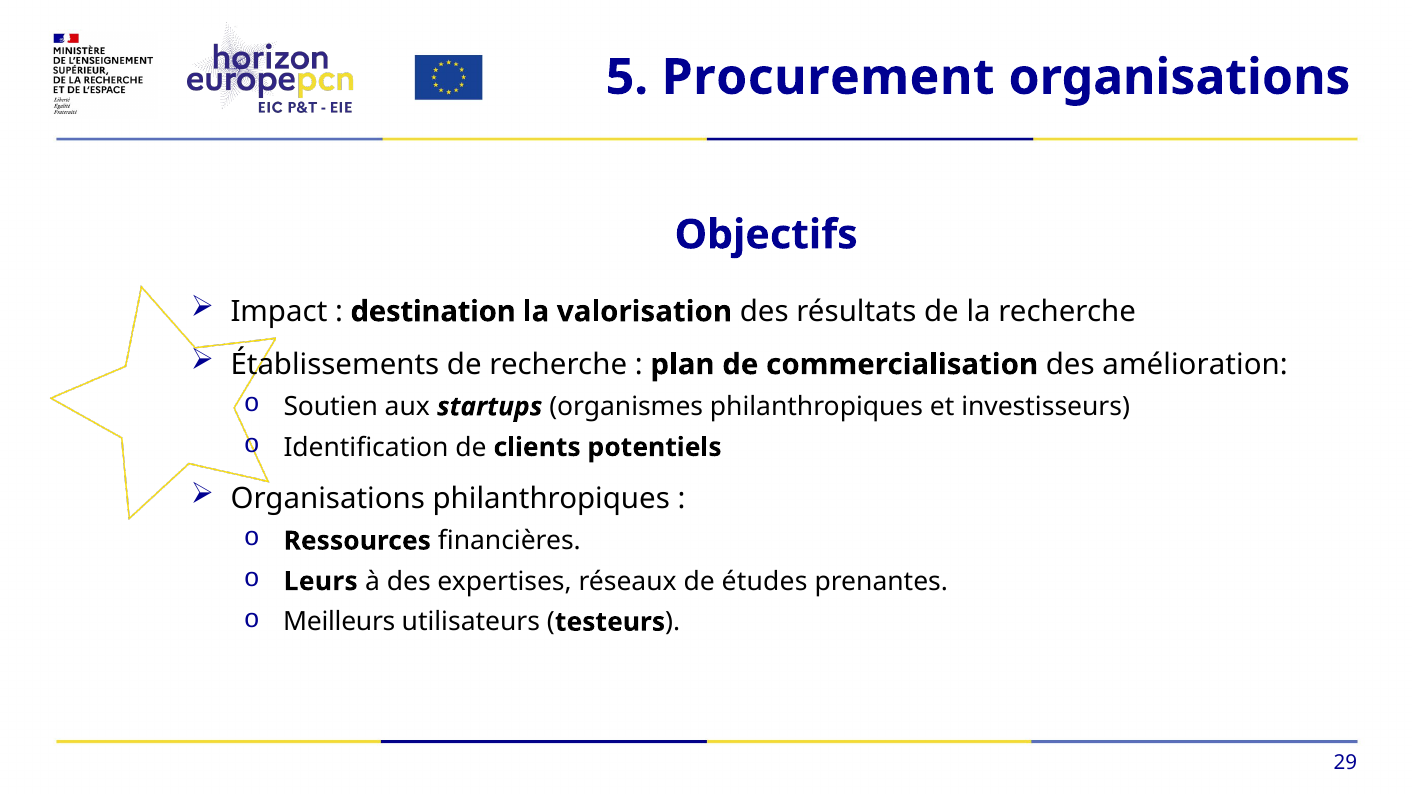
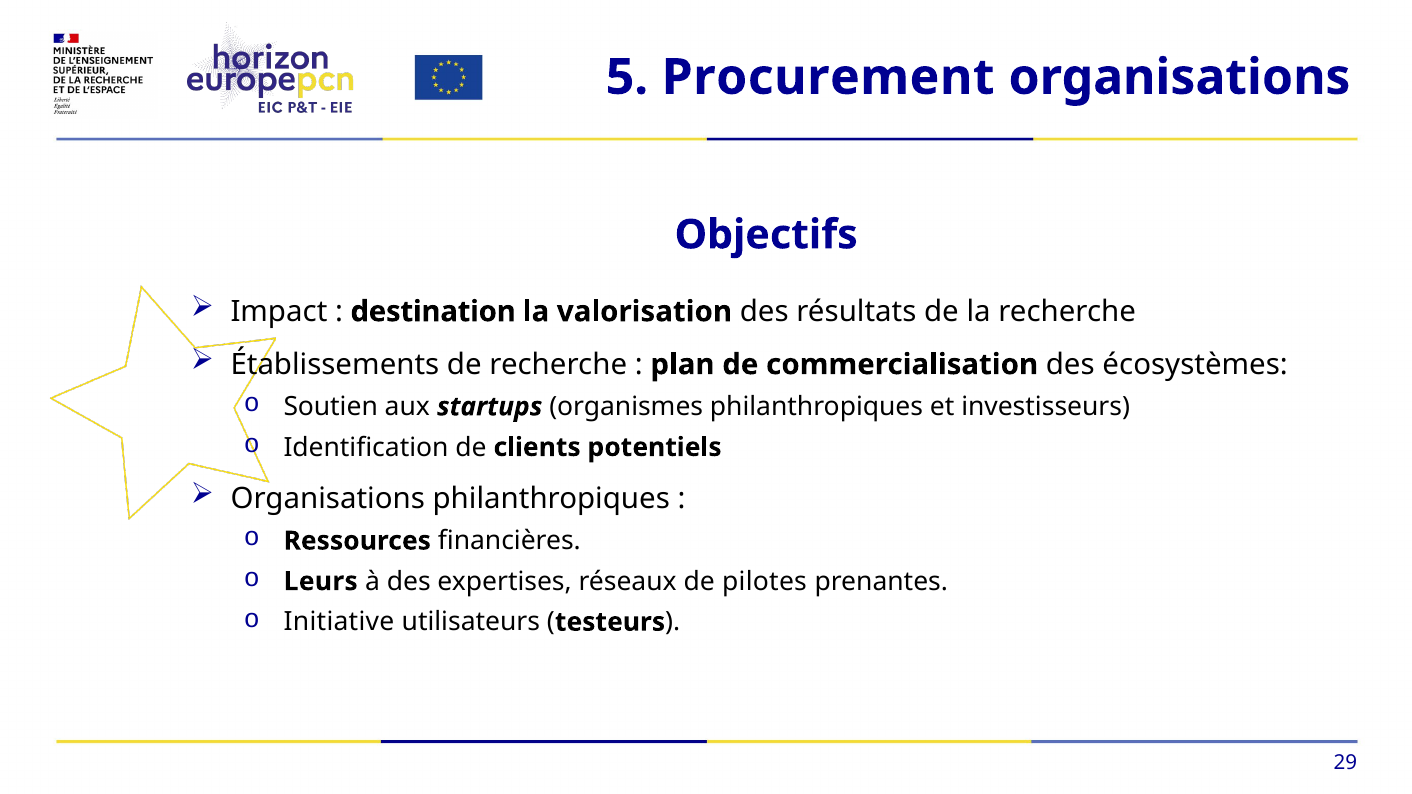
amélioration: amélioration -> écosystèmes (1195, 365)
études: études -> pilotes (765, 582)
Meilleurs: Meilleurs -> Initiative (339, 622)
